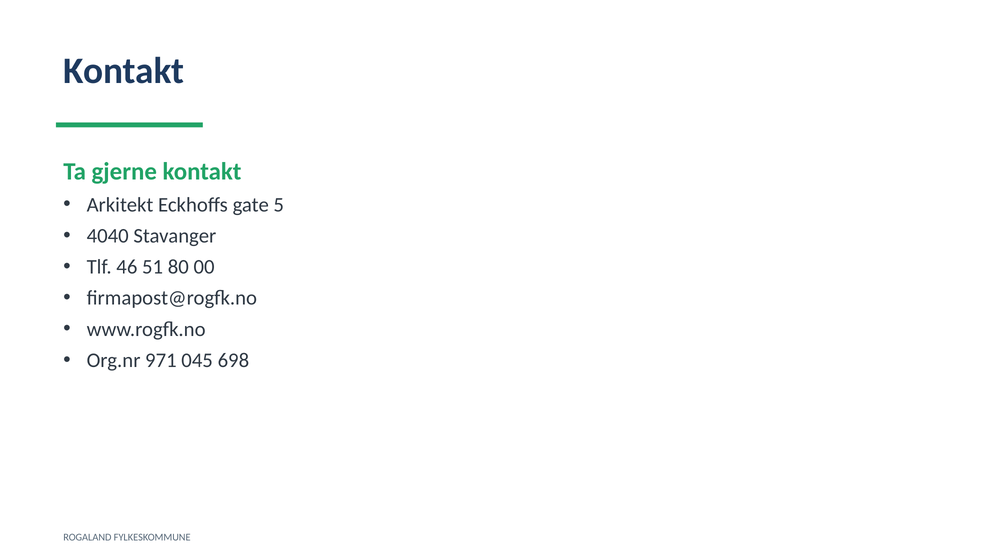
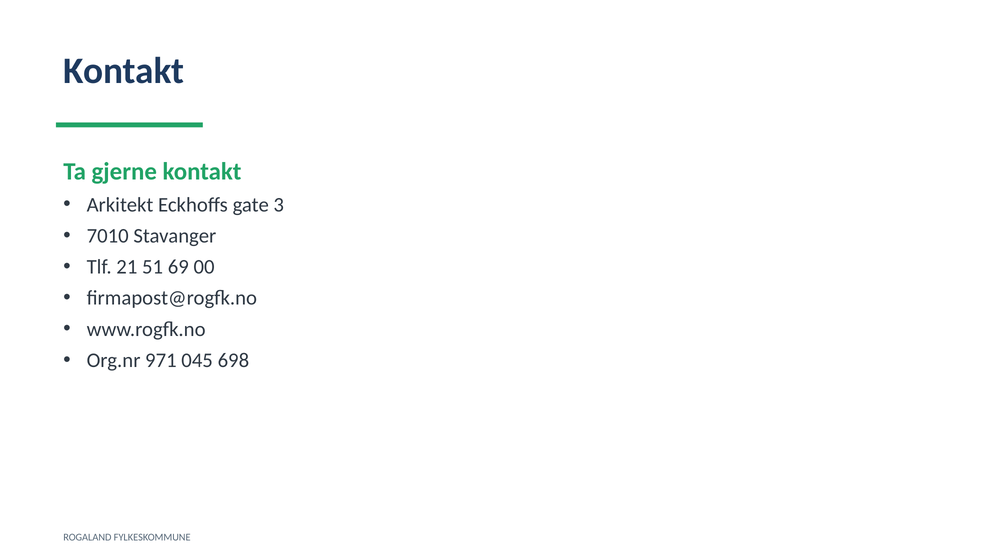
5: 5 -> 3 (279, 205)
4040: 4040 -> 7010 (108, 236)
46: 46 -> 21 (127, 267)
80: 80 -> 69 (178, 267)
